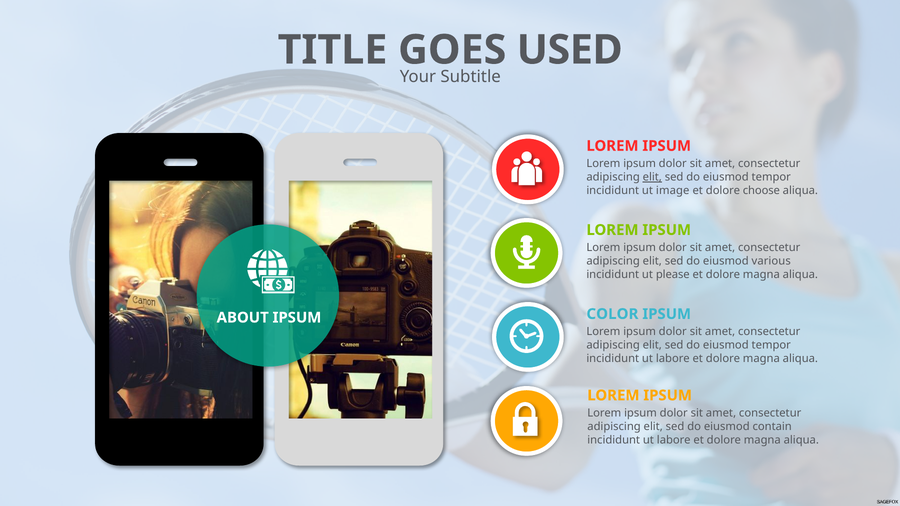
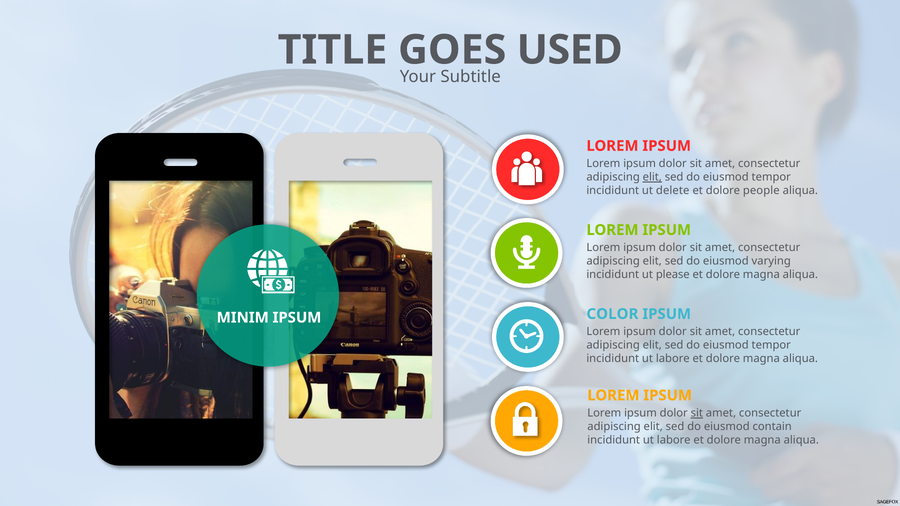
image: image -> delete (673, 191)
choose: choose -> people (761, 191)
various: various -> varying (771, 261)
ABOUT: ABOUT -> MINIM (243, 318)
sit underline: none -> present (697, 413)
